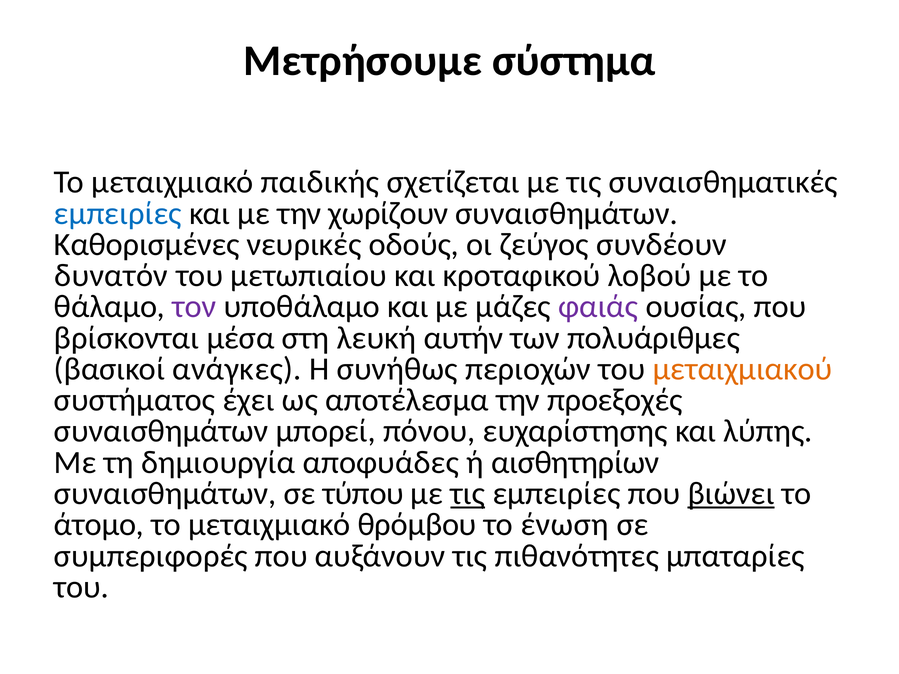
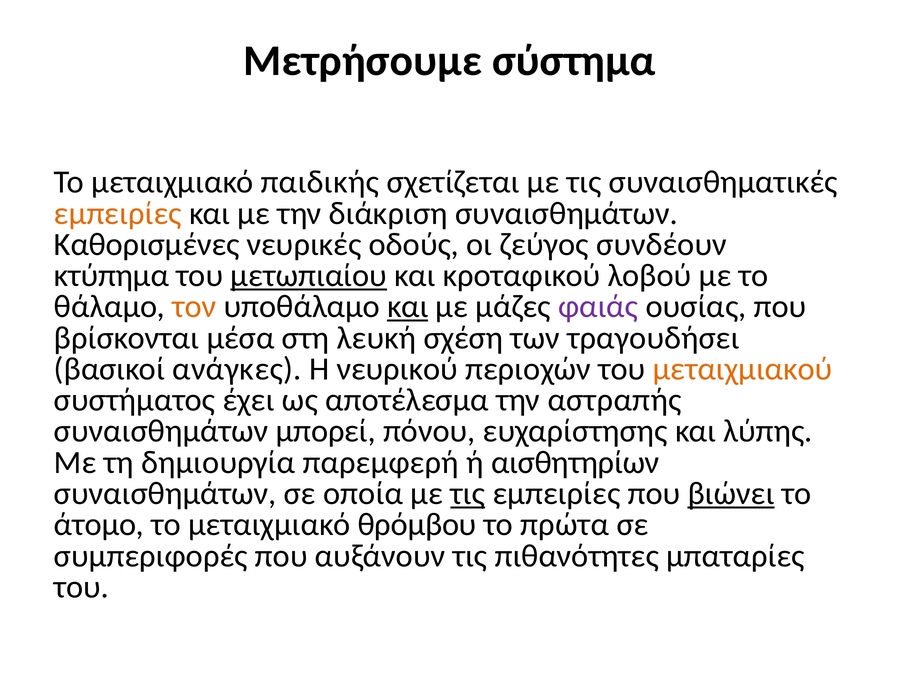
εμπειρίες colour: blue -> orange (118, 213)
χωρίζουν: χωρίζουν -> διάκριση (388, 213)
δυνατόν: δυνατόν -> κτύπημα (111, 276)
μετωπιαίου underline: none -> present (309, 276)
τον colour: purple -> orange (194, 307)
και underline: none -> present (408, 307)
αυτήν: αυτήν -> σχέση (464, 338)
πολυάριθμες: πολυάριθμες -> τραγουδήσει (653, 338)
συνήθως: συνήθως -> νευρικού (397, 369)
προεξοχές: προεξοχές -> αστραπής (615, 400)
αποφυάδες: αποφυάδες -> παρεμφερή (381, 463)
τύπου: τύπου -> οποία (363, 494)
ένωση: ένωση -> πρώτα (565, 525)
